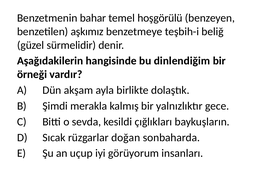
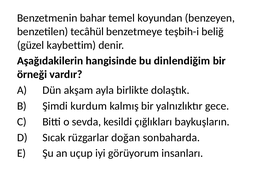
hoşgörülü: hoşgörülü -> koyundan (160, 18)
aşkımız: aşkımız -> tecâhül (87, 32)
sürmelidir: sürmelidir -> kaybettim (71, 45)
merakla: merakla -> kurdum (89, 106)
